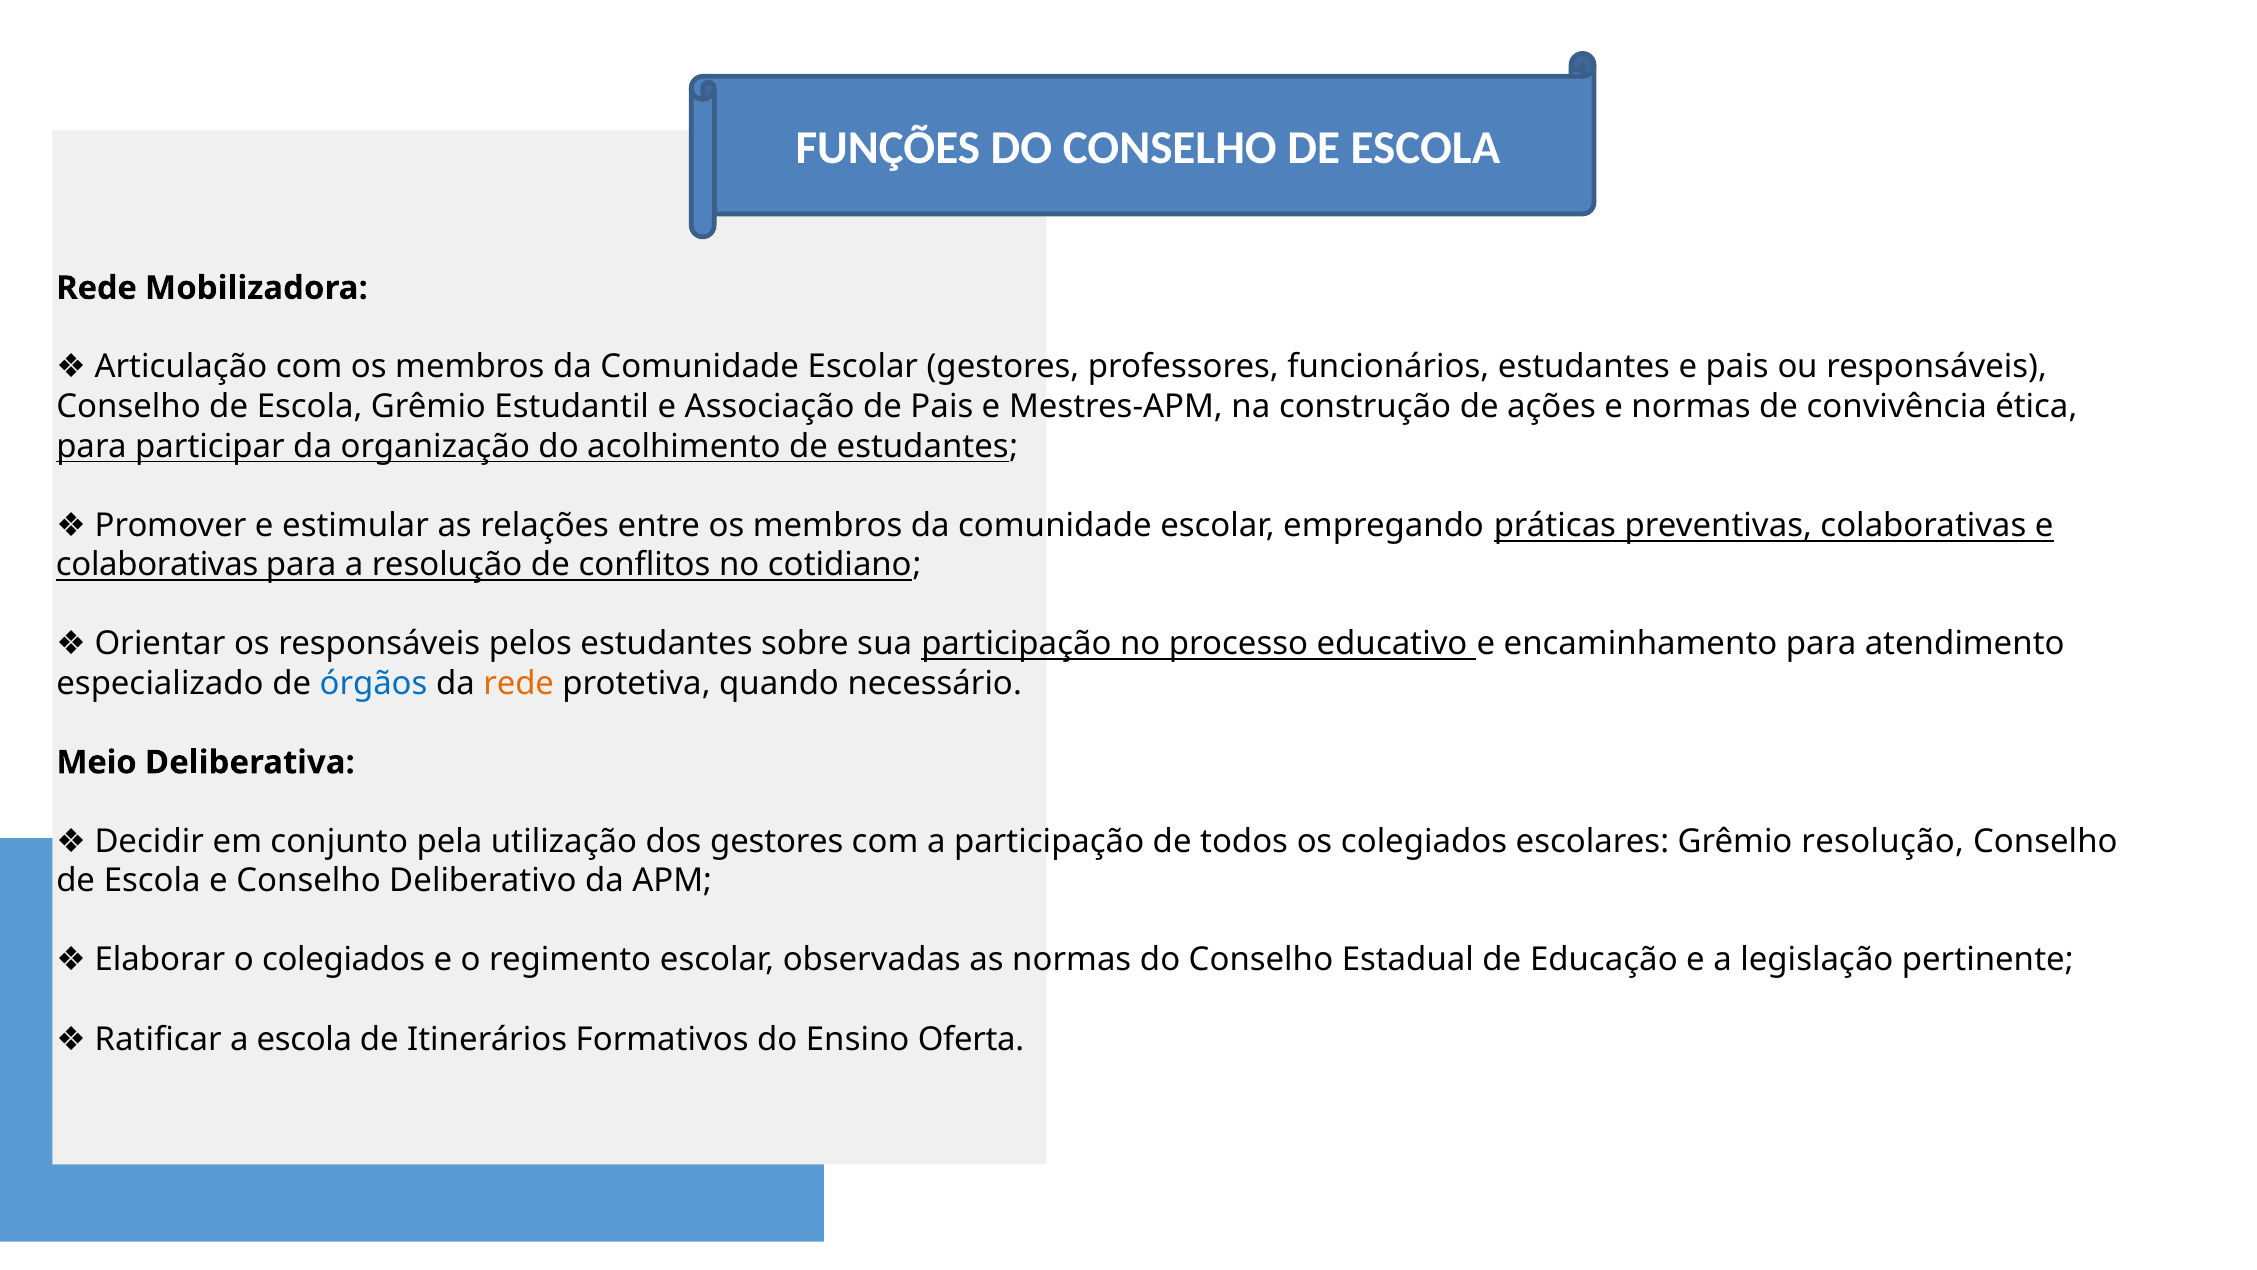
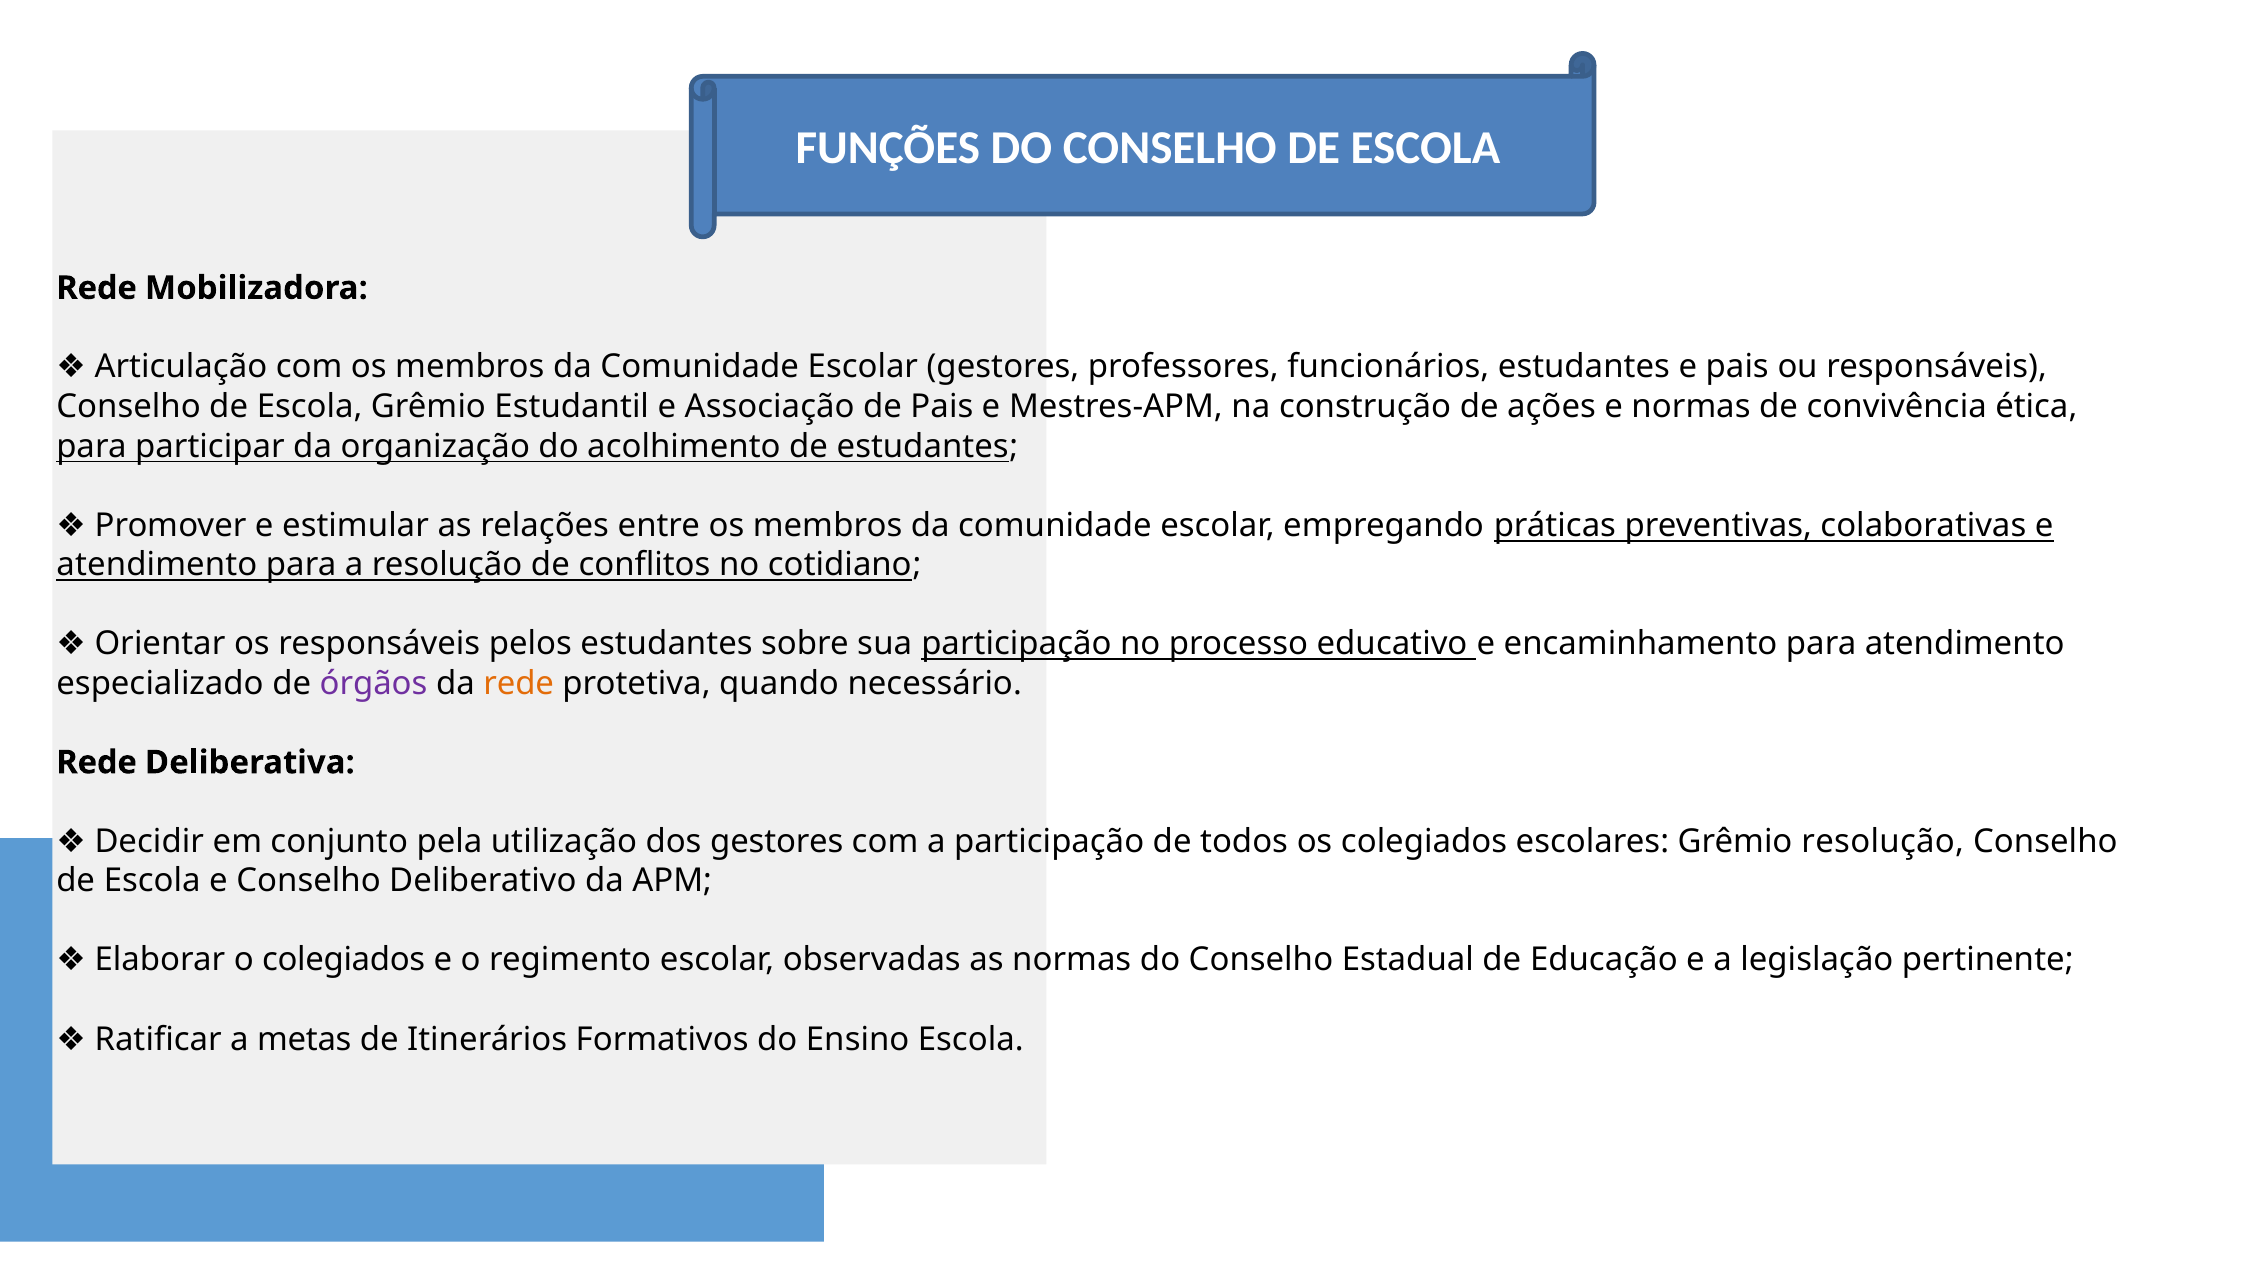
colaborativas: colaborativas -> atendimento (157, 565)
órgãos colour: blue -> purple (374, 683)
Meio: Meio -> Rede (97, 762)
a escola: escola -> metas (304, 1039)
Ensino Oferta: Oferta -> Escola (971, 1039)
